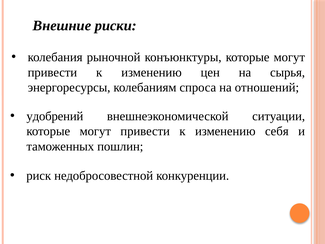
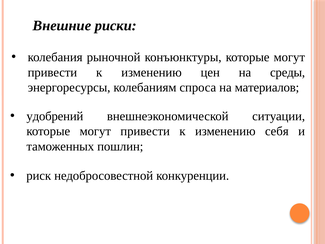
сырья: сырья -> среды (288, 72)
отношений: отношений -> материалов (267, 87)
